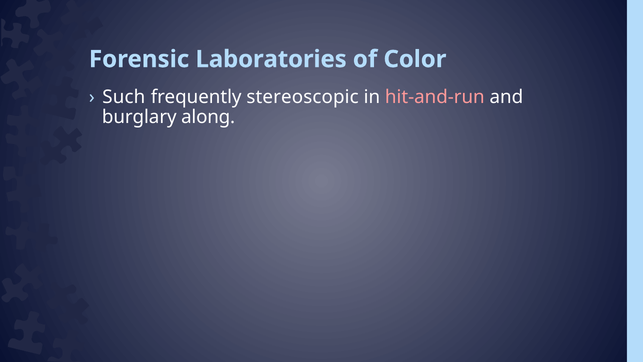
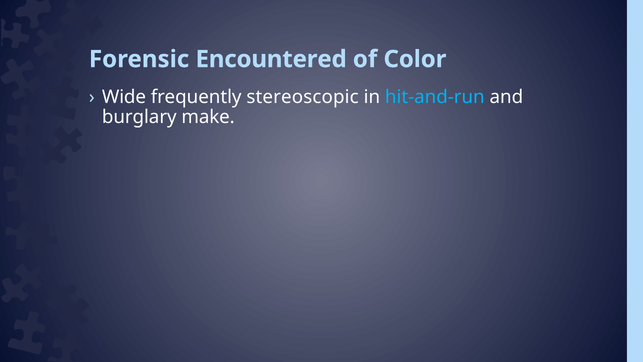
Laboratories: Laboratories -> Encountered (271, 59)
Such: Such -> Wide (124, 97)
hit-and-run colour: pink -> light blue (435, 97)
along: along -> make (208, 117)
